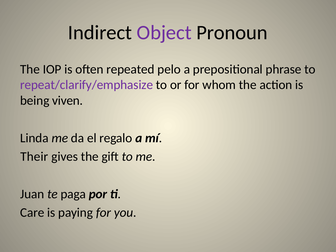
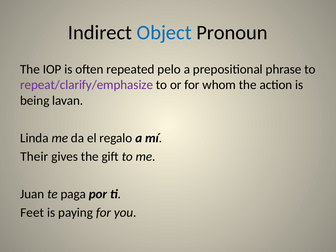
Object colour: purple -> blue (164, 33)
viven: viven -> lavan (68, 101)
Care: Care -> Feet (32, 213)
